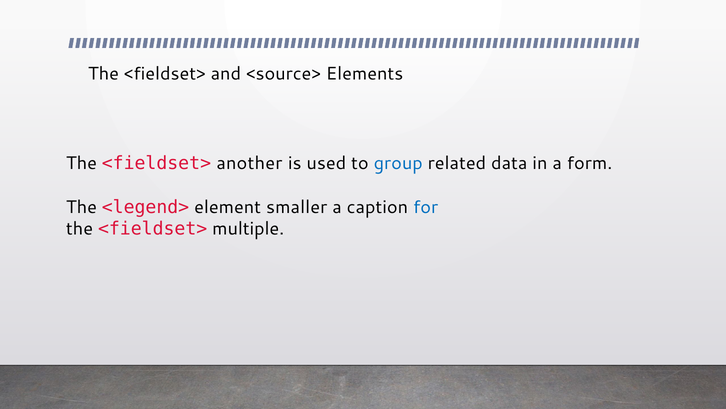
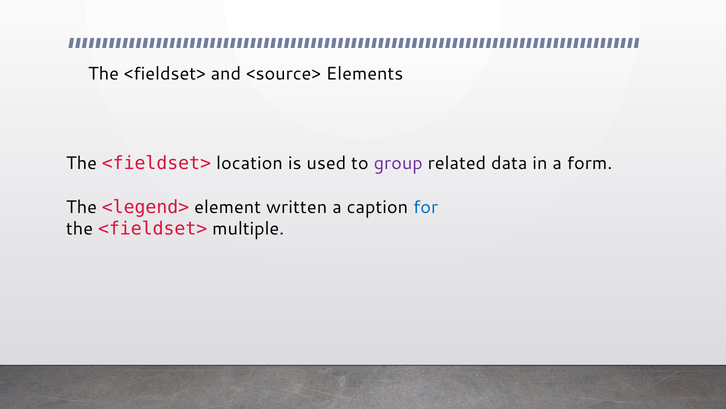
another: another -> location (249, 163)
group colour: blue -> purple (398, 163)
smaller: smaller -> written (297, 207)
